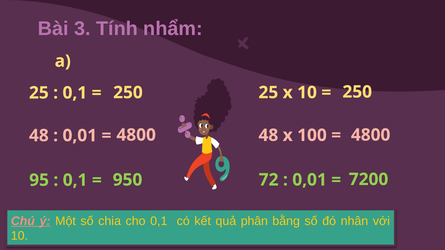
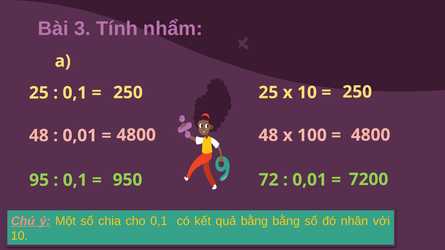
quả phân: phân -> bằng (254, 221)
